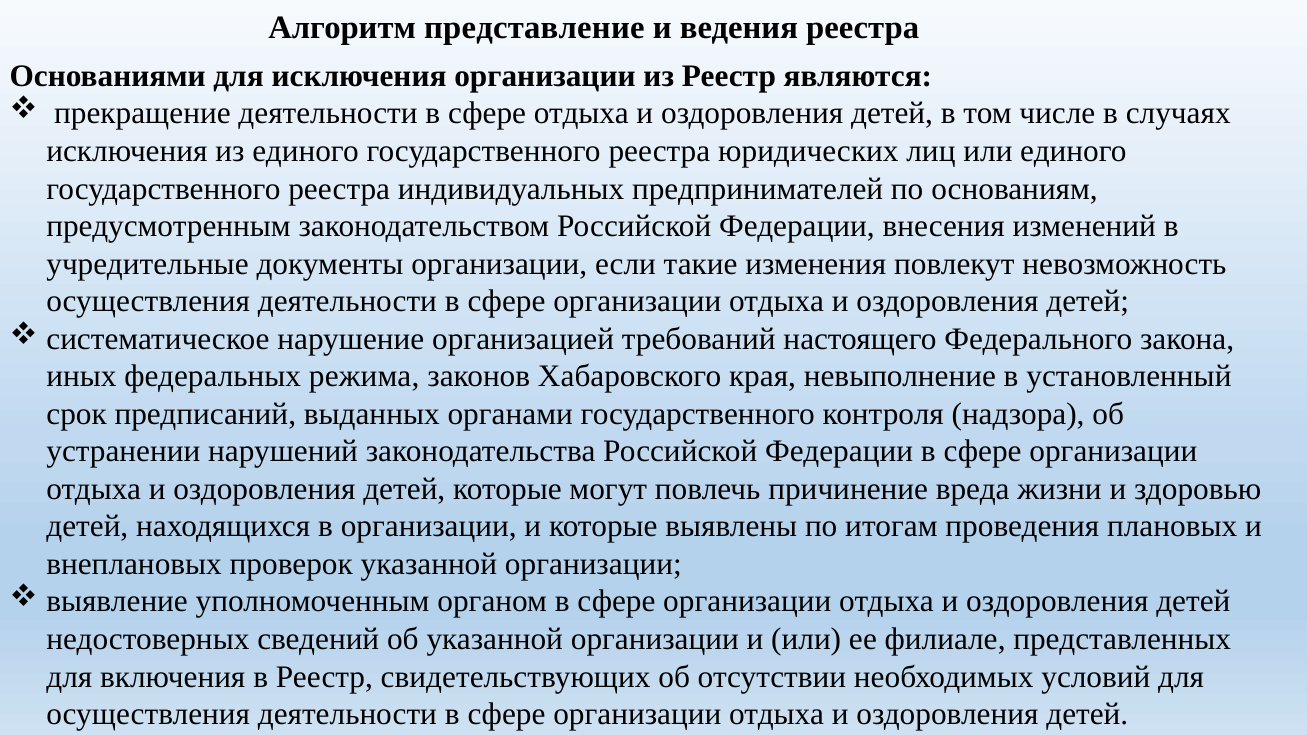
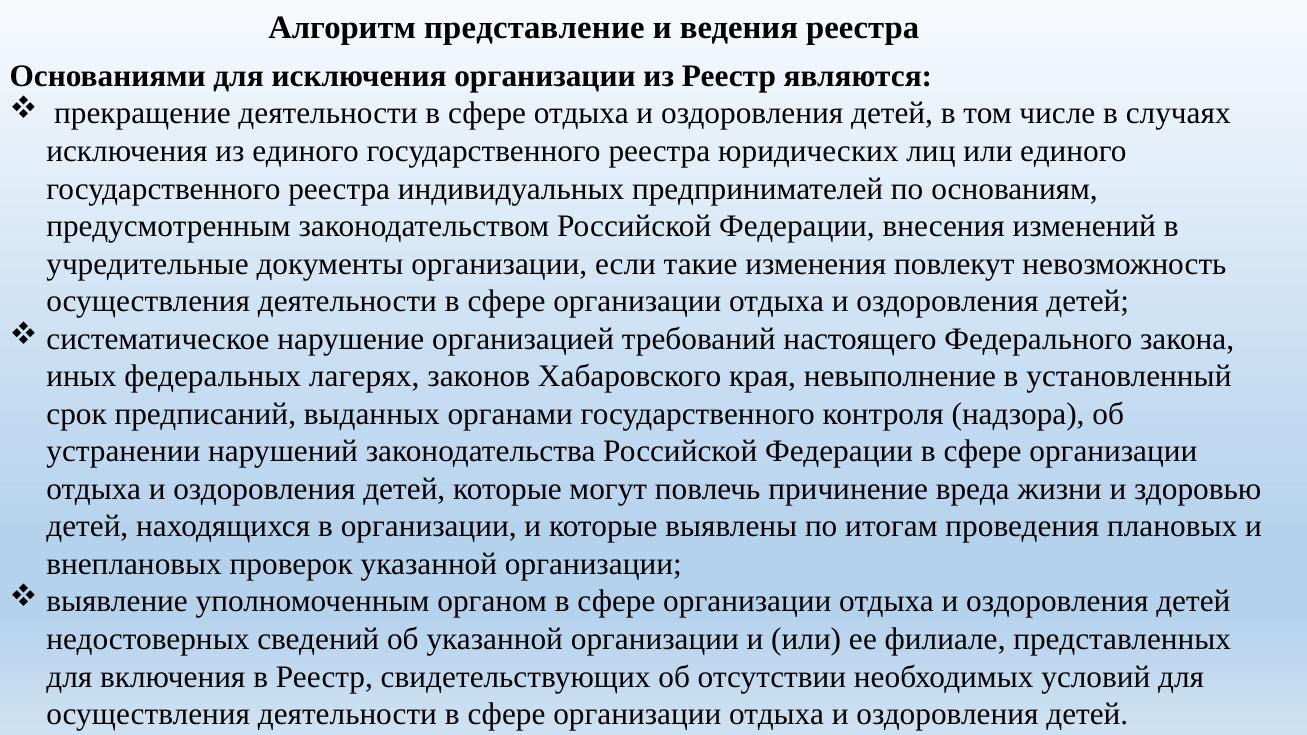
режима: режима -> лагерях (364, 377)
